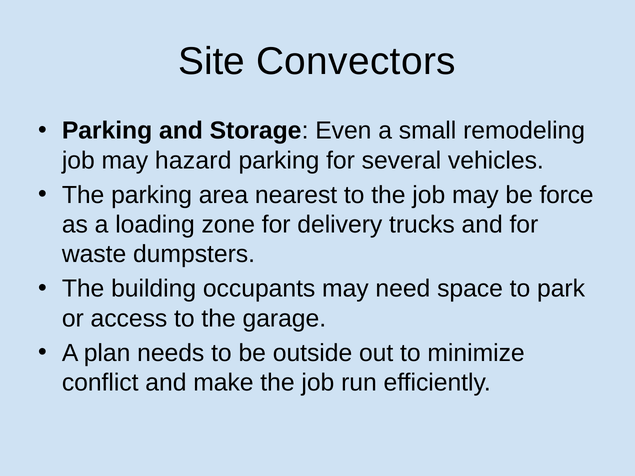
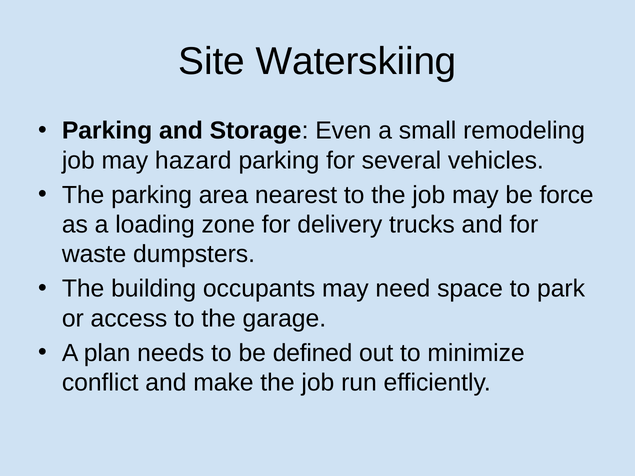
Convectors: Convectors -> Waterskiing (356, 61)
outside: outside -> defined (313, 353)
